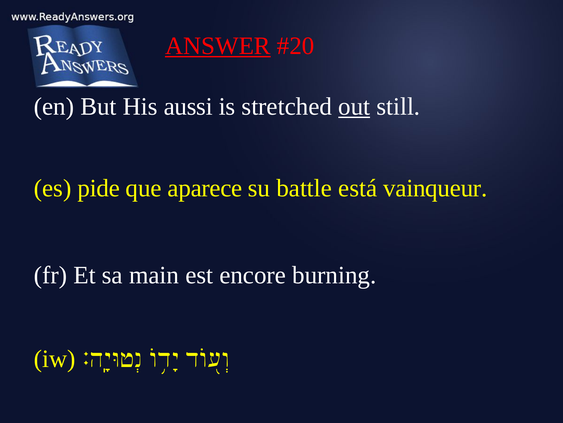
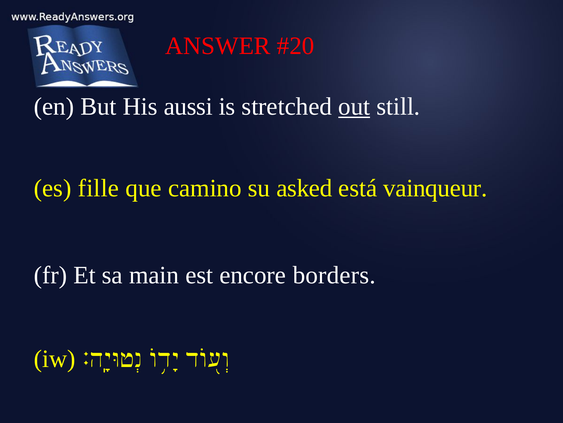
ANSWER underline: present -> none (218, 46)
pide: pide -> fille (98, 188)
aparece: aparece -> camino (205, 188)
battle: battle -> asked (304, 188)
burning: burning -> borders (334, 275)
